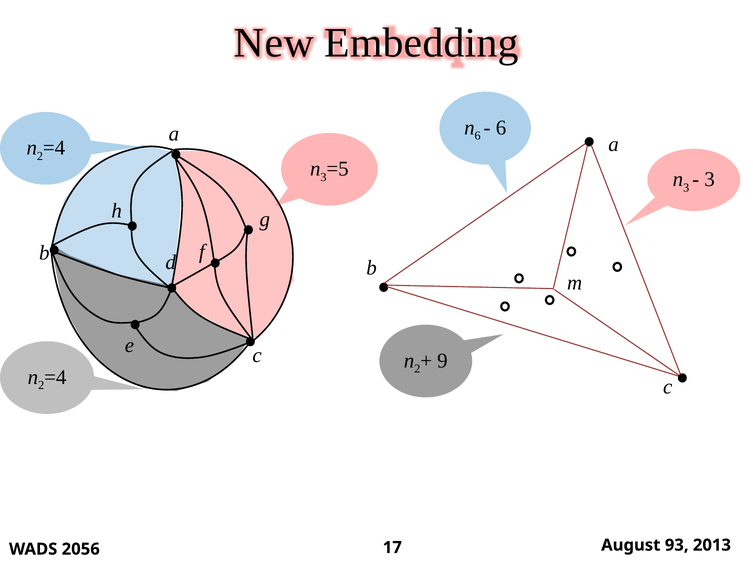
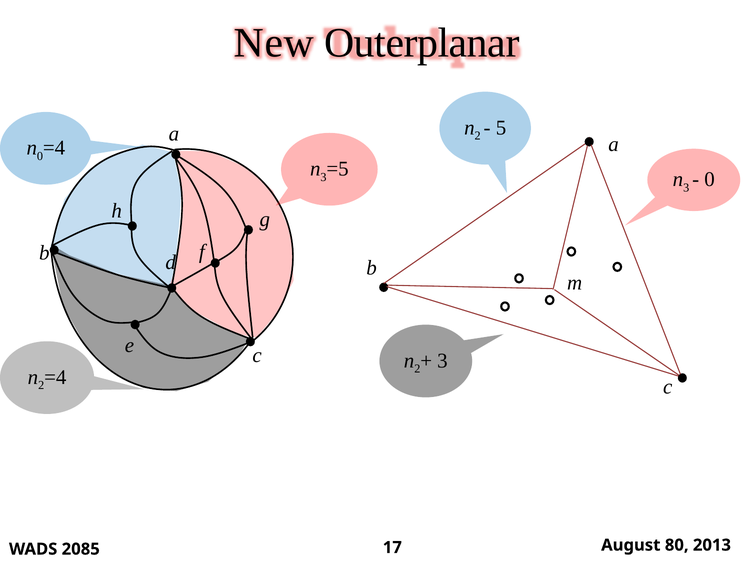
Embedding: Embedding -> Outerplanar (422, 43)
6: 6 -> 2 (478, 136)
6: 6 -> 5 (501, 128)
2: 2 -> 0 (40, 156)
3: 3 -> 0 (710, 180)
9: 9 -> 3 (442, 361)
2056: 2056 -> 2085 (81, 549)
93: 93 -> 80 (677, 545)
